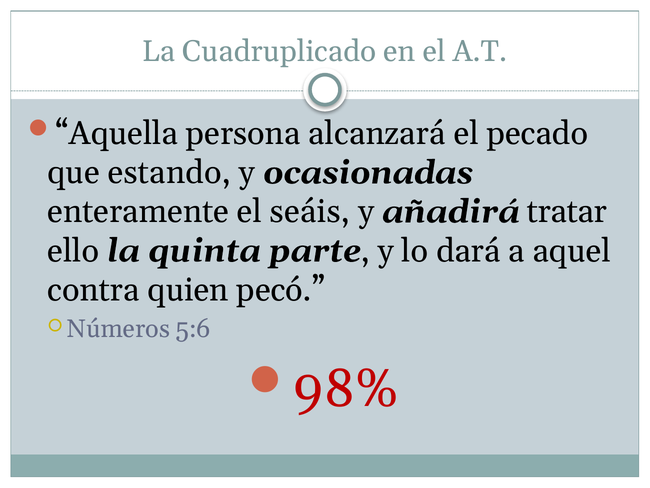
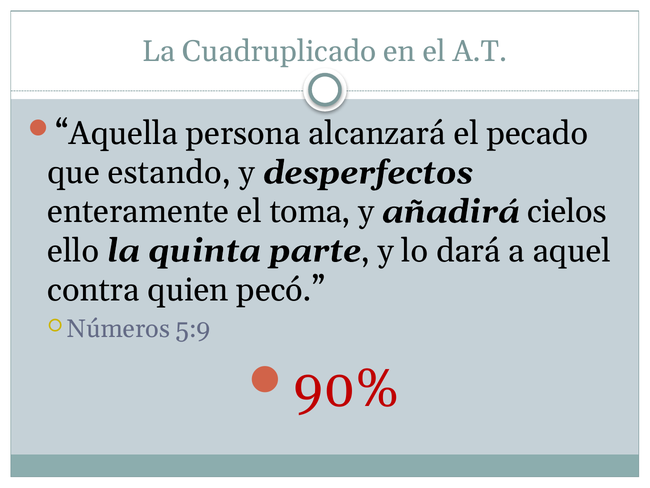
ocasionadas: ocasionadas -> desperfectos (368, 173)
seáis: seáis -> toma (310, 212)
tratar: tratar -> cielos (567, 212)
5:6: 5:6 -> 5:9 (193, 329)
98%: 98% -> 90% (346, 388)
